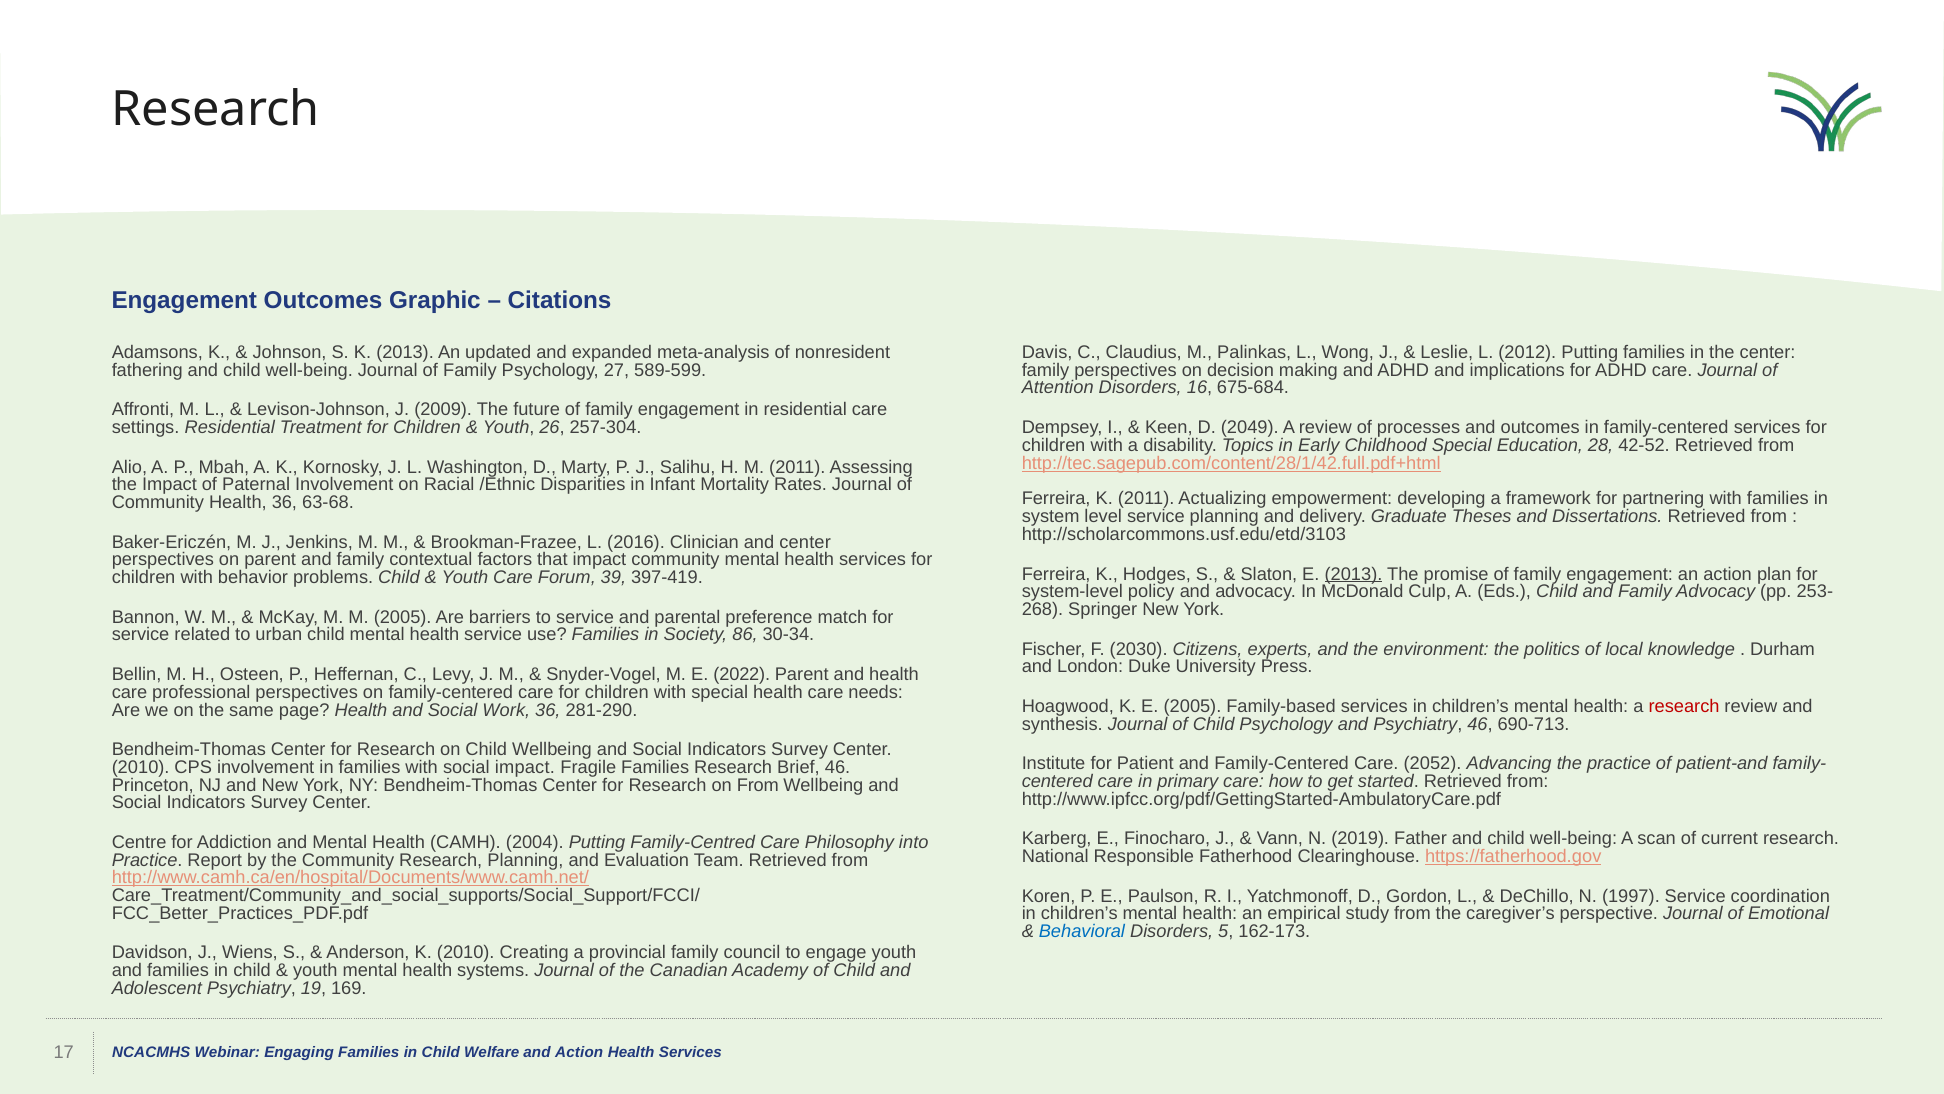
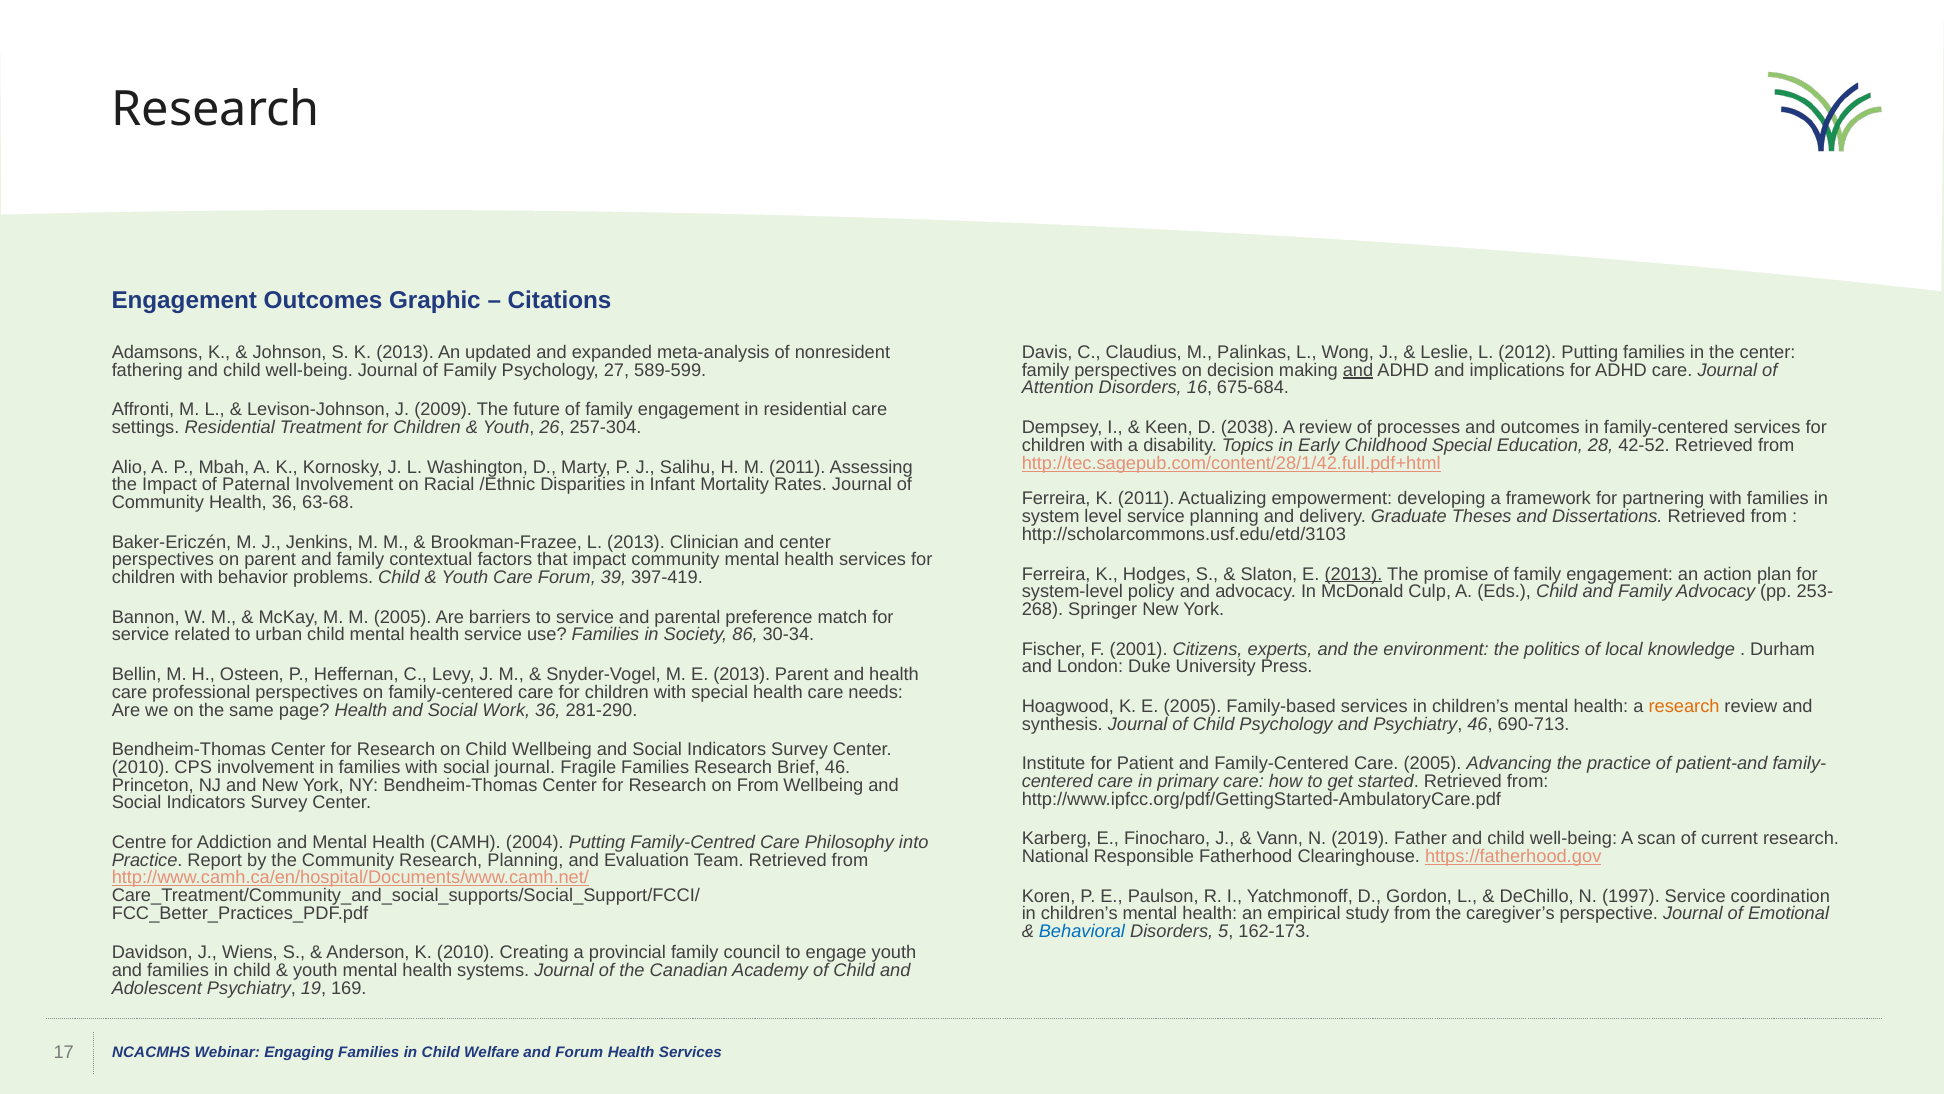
and underline: none -> present (1358, 370)
2049: 2049 -> 2038 (1250, 427)
L 2016: 2016 -> 2013 (636, 542)
2030: 2030 -> 2001 (1139, 649)
M E 2022: 2022 -> 2013 (742, 674)
research colour: red -> orange (1684, 706)
Care 2052: 2052 -> 2005 (1433, 764)
social impact: impact -> journal (525, 767)
and Action: Action -> Forum (579, 1052)
